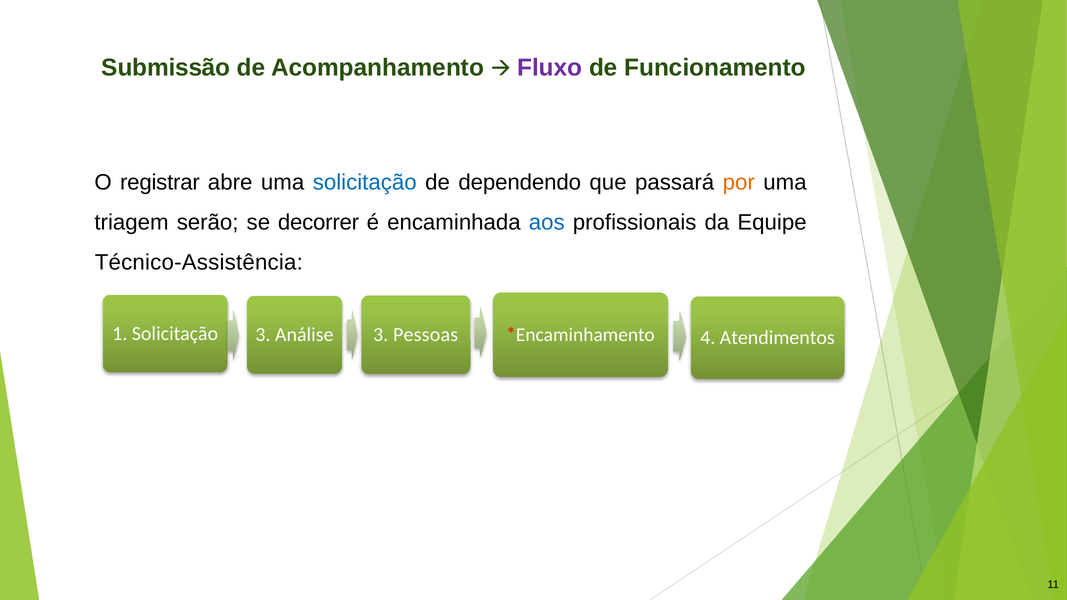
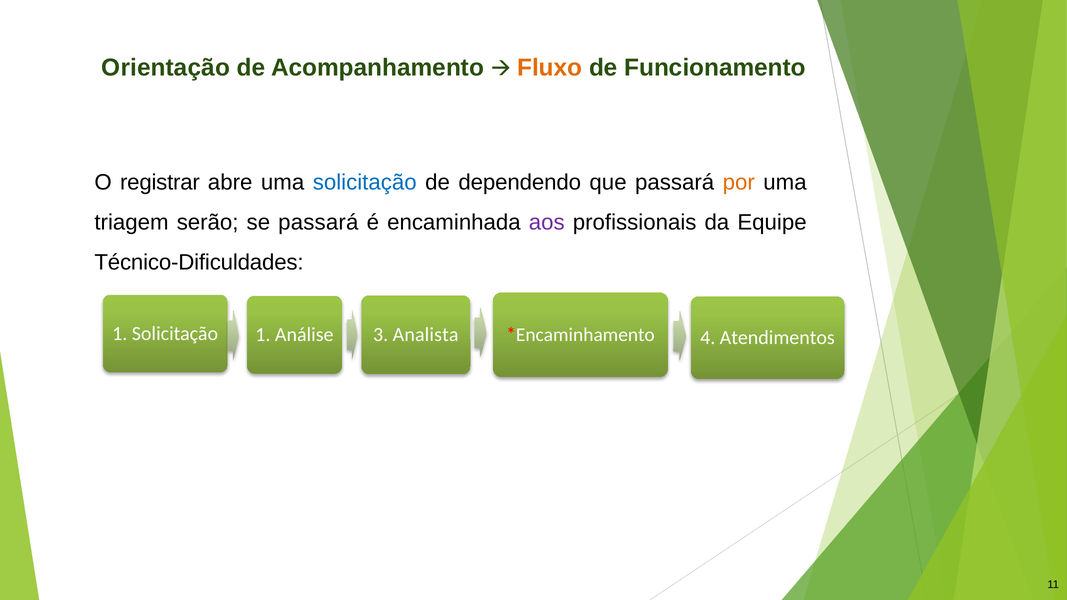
Submissão: Submissão -> Orientação (166, 68)
Fluxo colour: purple -> orange (550, 68)
se decorrer: decorrer -> passará (318, 223)
aos colour: blue -> purple (547, 223)
Técnico-Assistência: Técnico-Assistência -> Técnico-Dificuldades (199, 263)
Solicitação 3: 3 -> 1 (263, 335)
Pessoas: Pessoas -> Analista (426, 335)
